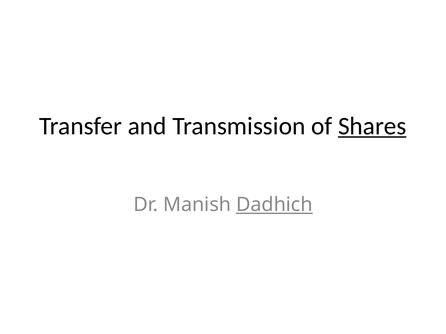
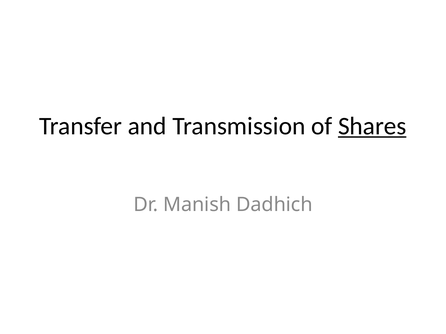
Dadhich underline: present -> none (274, 205)
